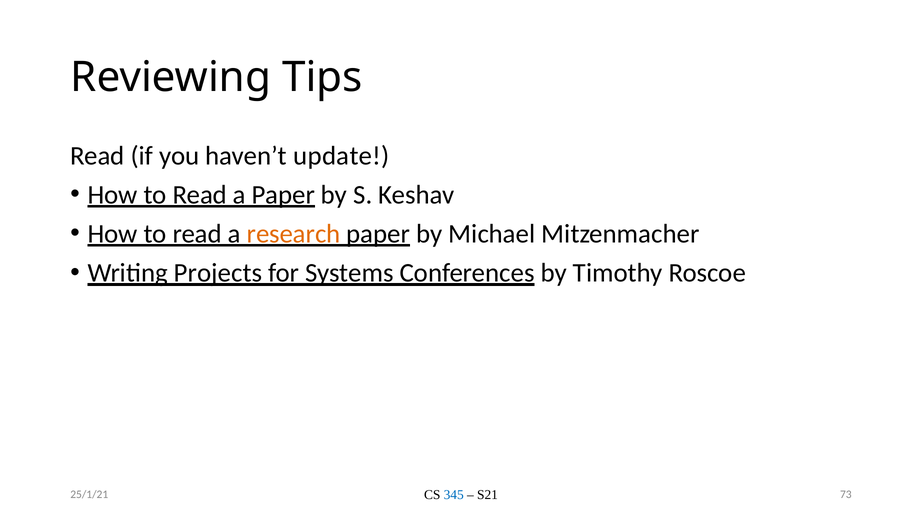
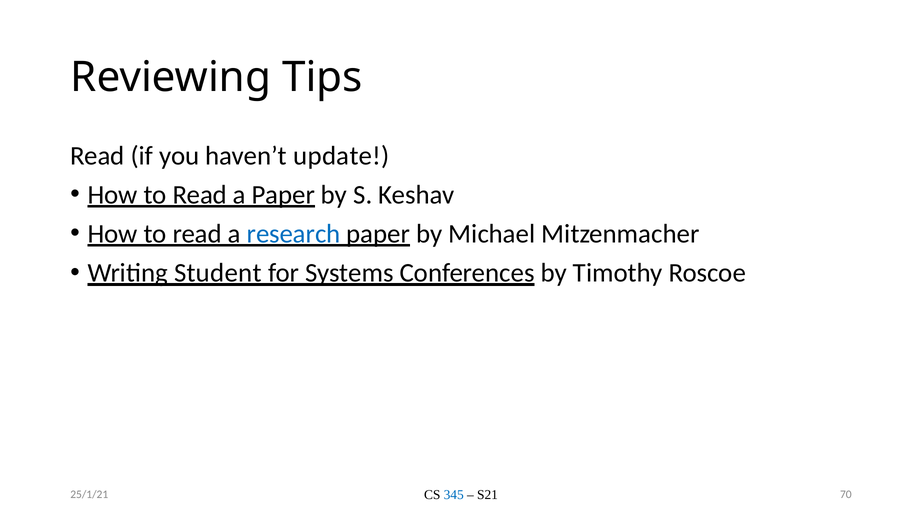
research colour: orange -> blue (294, 234)
Projects: Projects -> Student (218, 273)
73: 73 -> 70 (846, 495)
